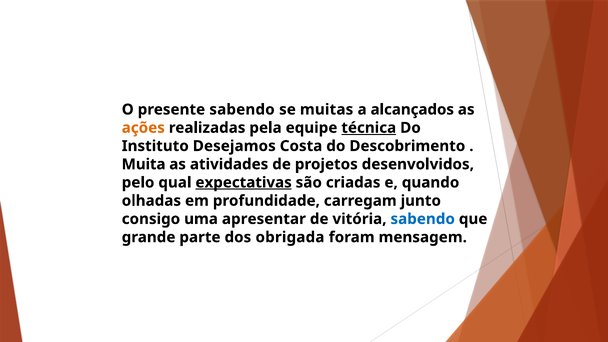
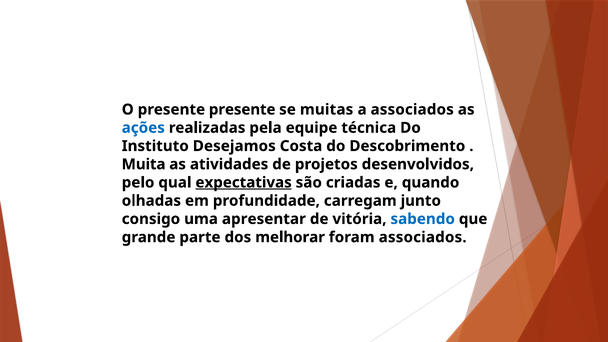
presente sabendo: sabendo -> presente (242, 110)
a alcançados: alcançados -> associados (412, 110)
ações colour: orange -> blue (143, 128)
técnica underline: present -> none (369, 128)
obrigada: obrigada -> melhorar (290, 237)
foram mensagem: mensagem -> associados (423, 237)
